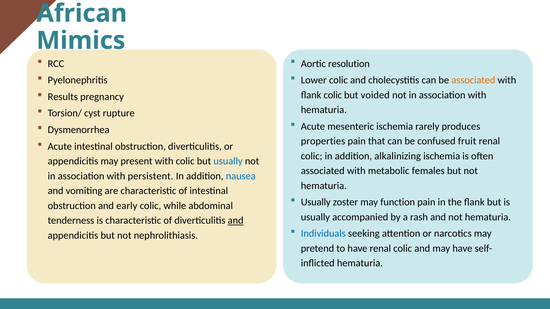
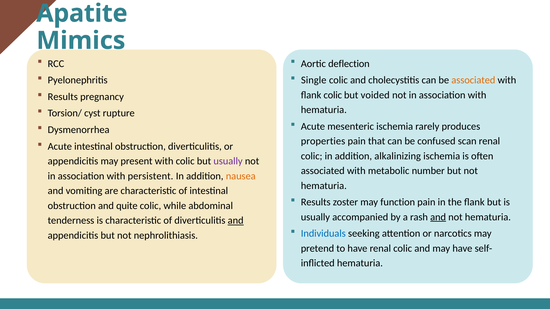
African: African -> Apatite (82, 13)
resolution: resolution -> deflection (349, 64)
Lower: Lower -> Single (314, 80)
fruit: fruit -> scan (467, 141)
usually colour: blue -> purple (228, 161)
females: females -> number (428, 171)
nausea colour: blue -> orange (241, 176)
Usually: Usually -> Results (316, 202)
early: early -> quite (127, 206)
and underline: none -> present (438, 217)
